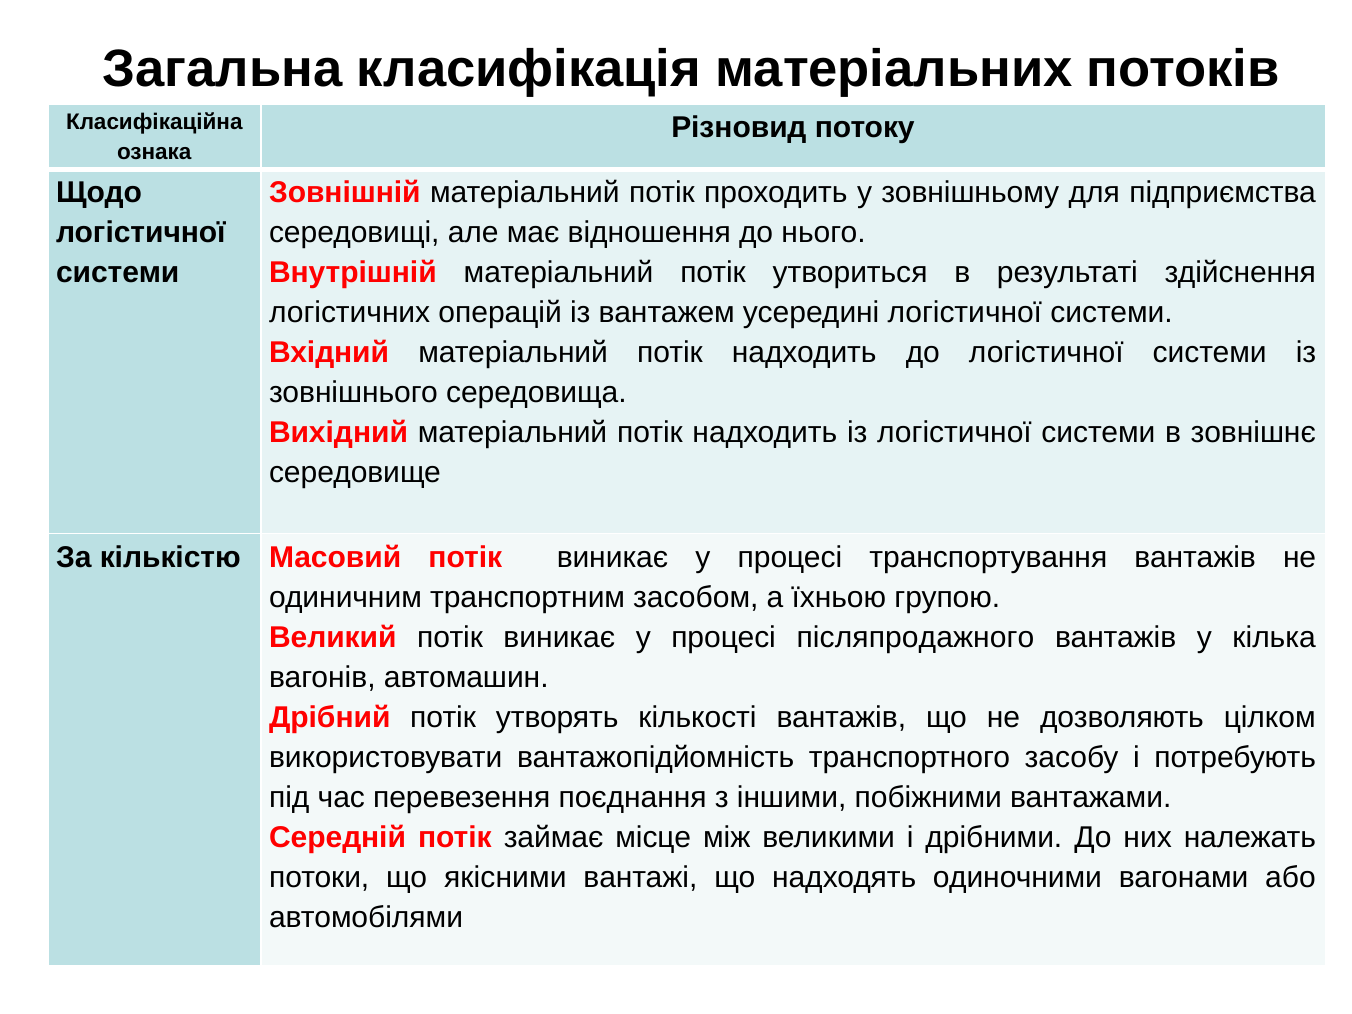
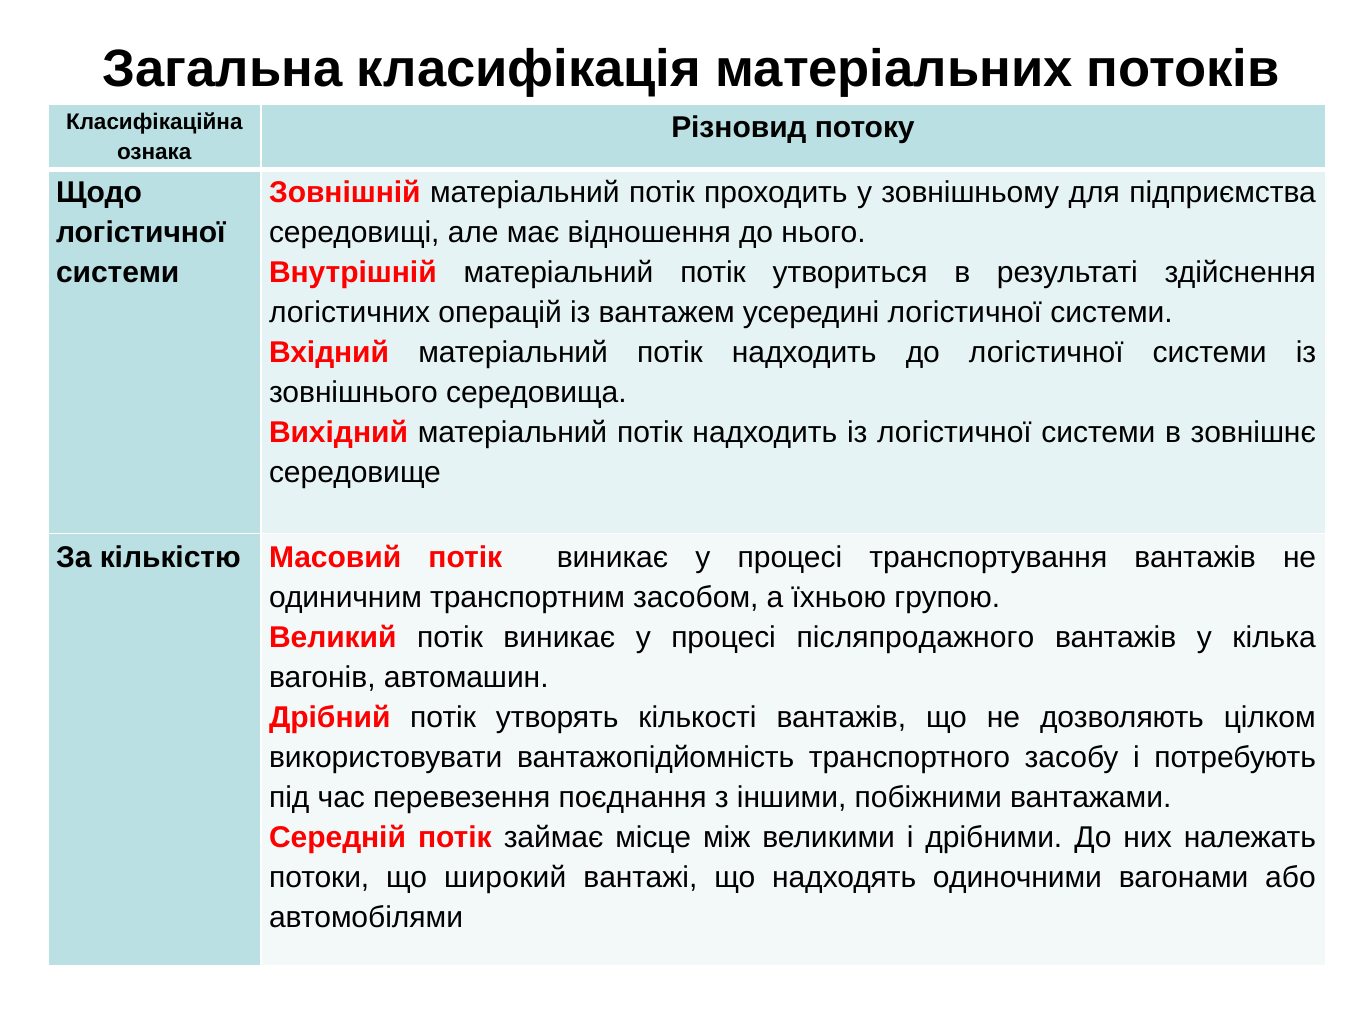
якісними: якісними -> широкий (505, 878)
